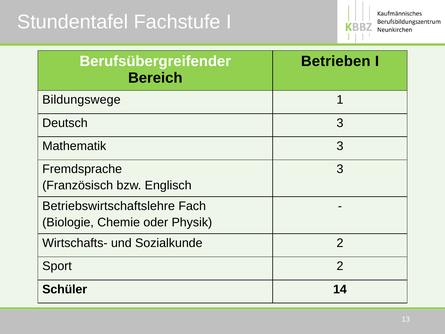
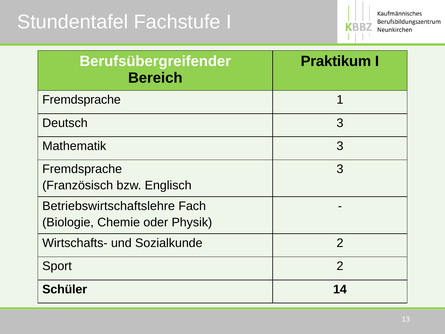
Betrieben: Betrieben -> Praktikum (336, 61)
Bildungswege: Bildungswege -> Fremdsprache (82, 100)
